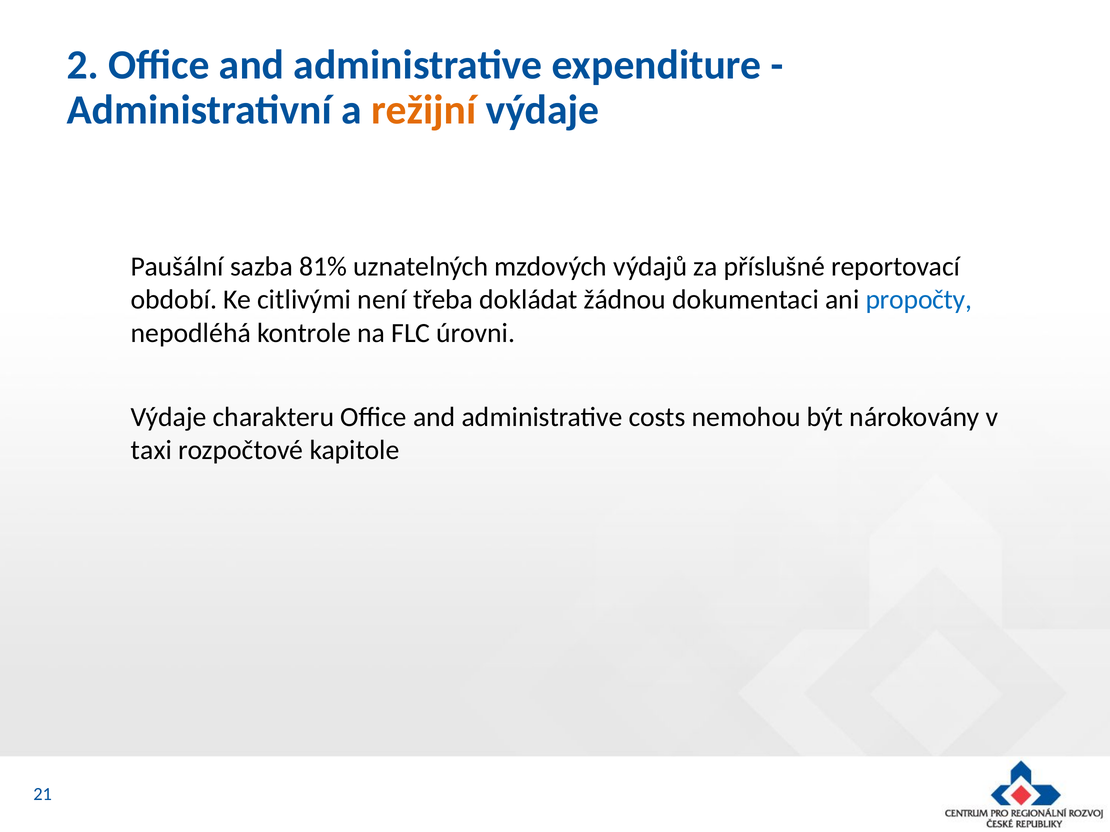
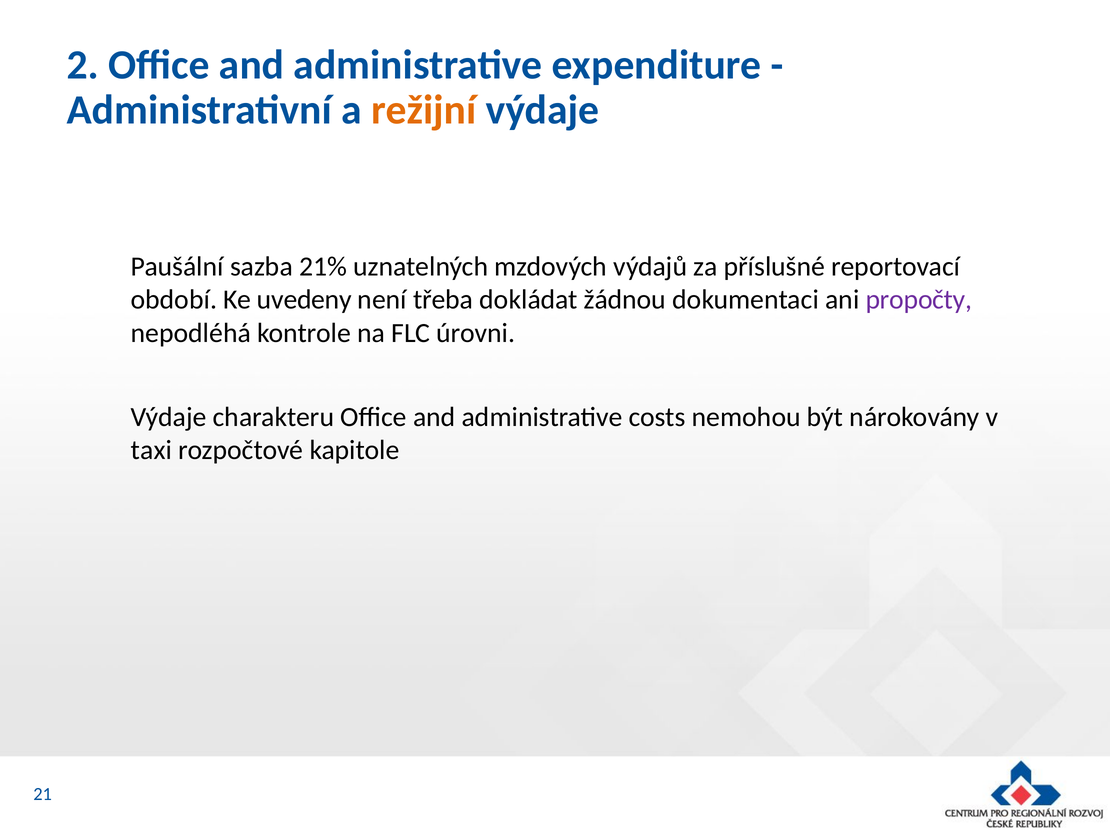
81%: 81% -> 21% (323, 267)
citlivými: citlivými -> uvedeny (304, 300)
propočty colour: blue -> purple (919, 300)
